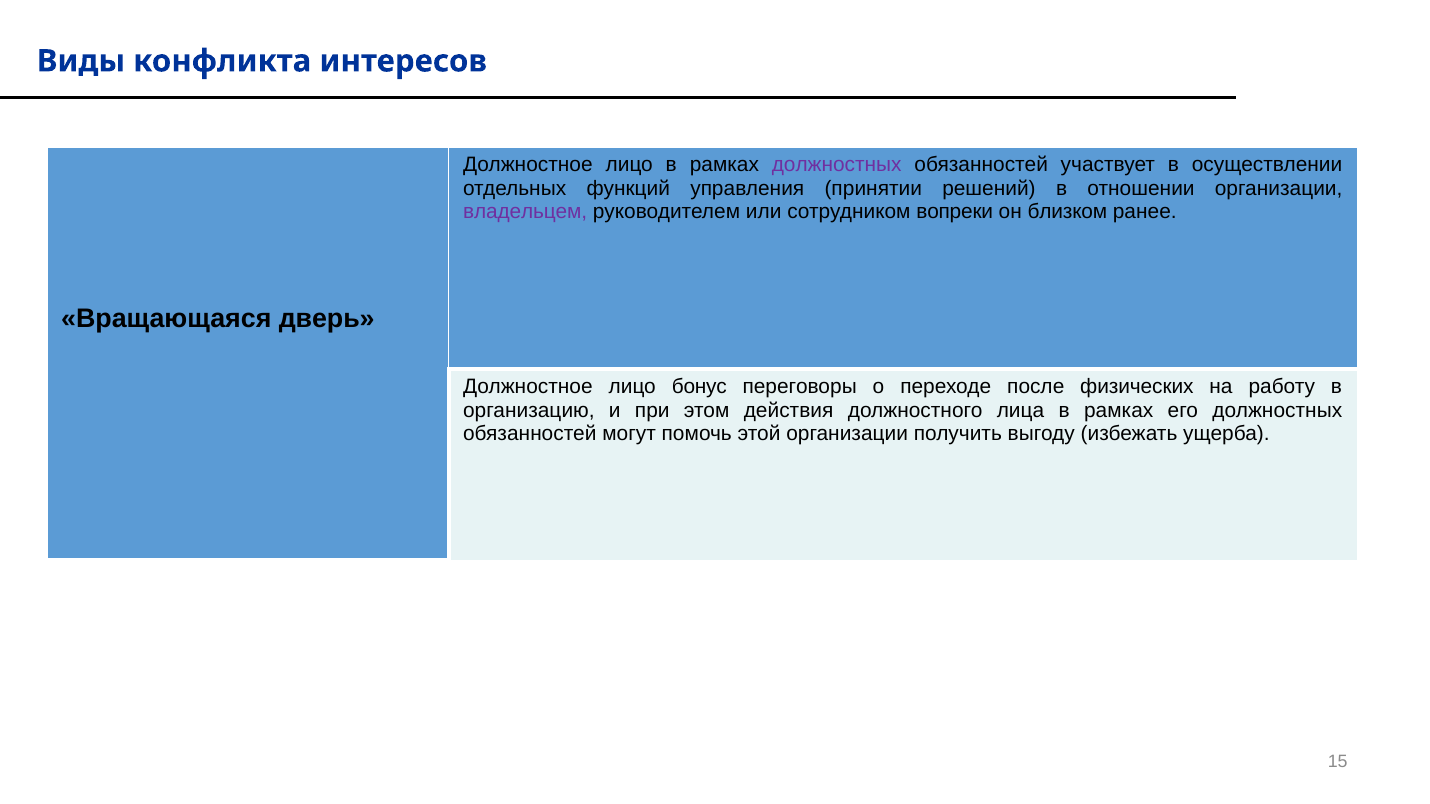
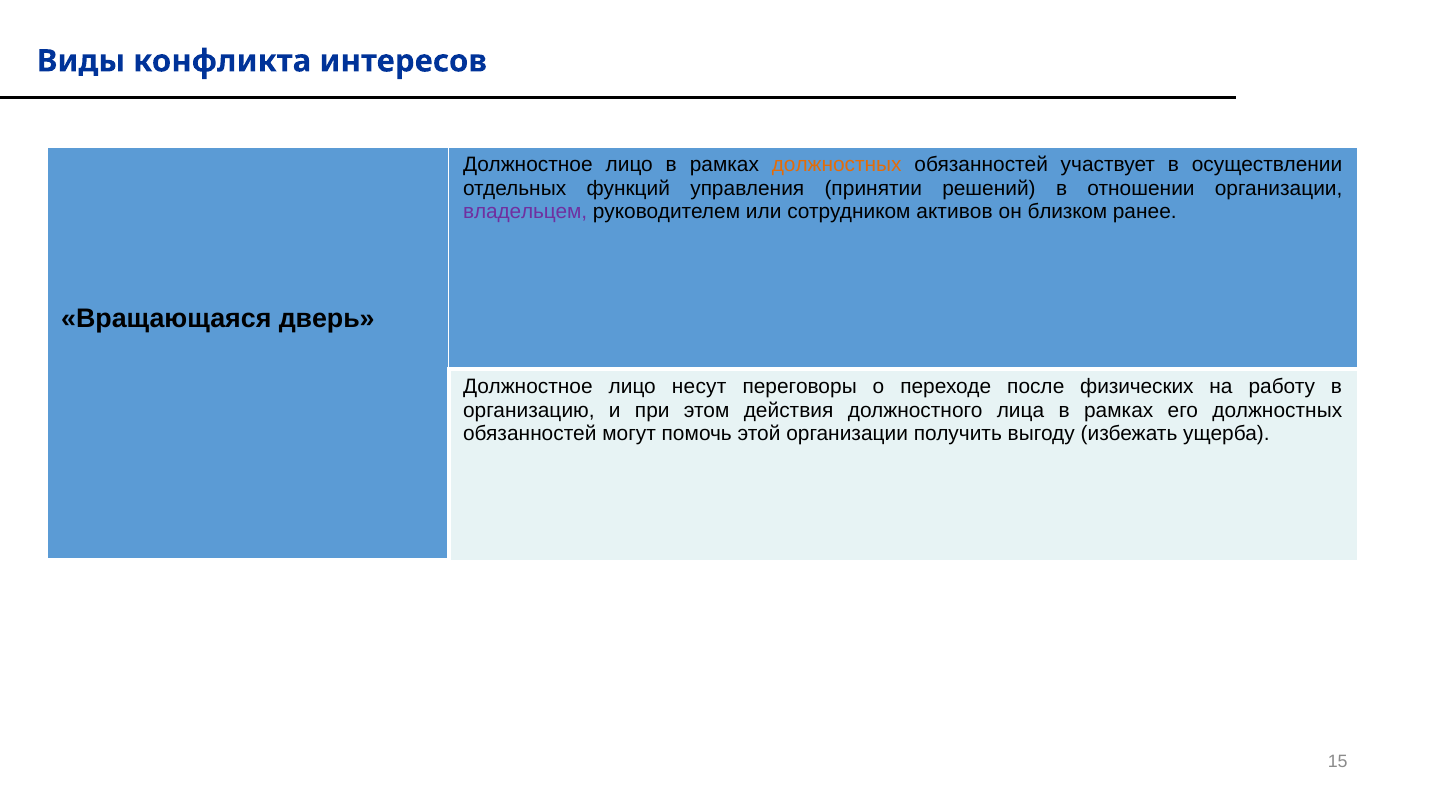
должностных colour: purple -> orange (837, 165)
вопреки: вопреки -> активов (955, 212)
бонус: бонус -> несут (699, 387)
